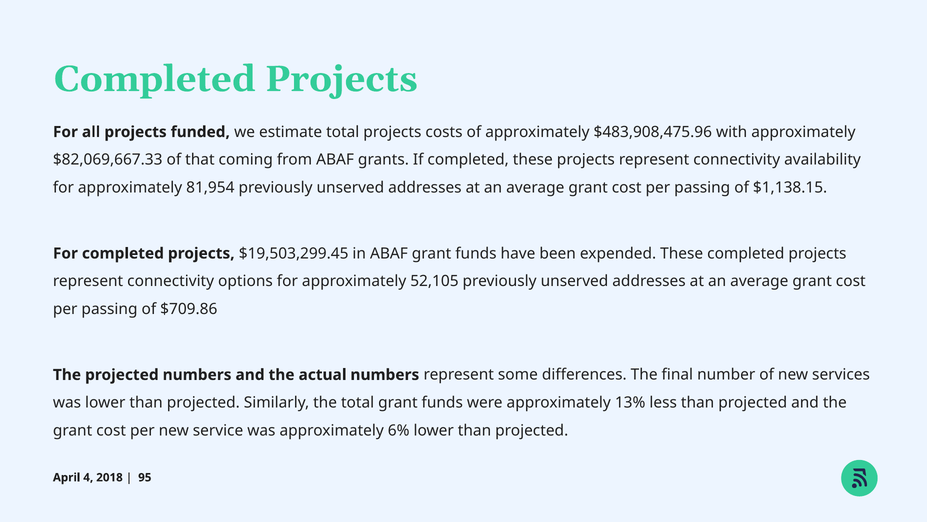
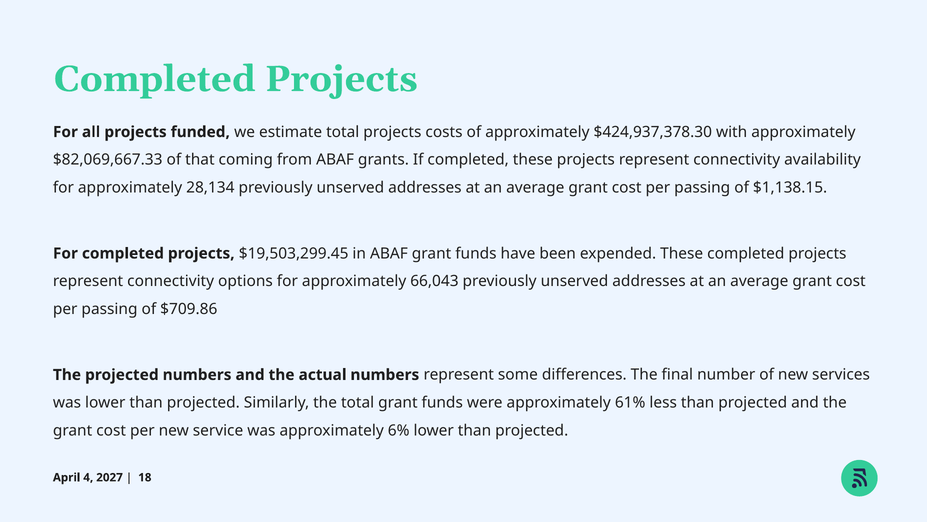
$483,908,475.96: $483,908,475.96 -> $424,937,378.30 (653, 132)
81,954: 81,954 -> 28,134 (210, 187)
52,105: 52,105 -> 66,043 (434, 281)
13%: 13% -> 61% (630, 402)
2018: 2018 -> 2027 (110, 477)
95: 95 -> 18 (145, 477)
